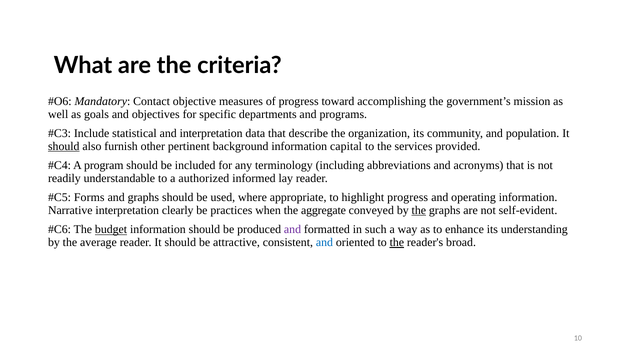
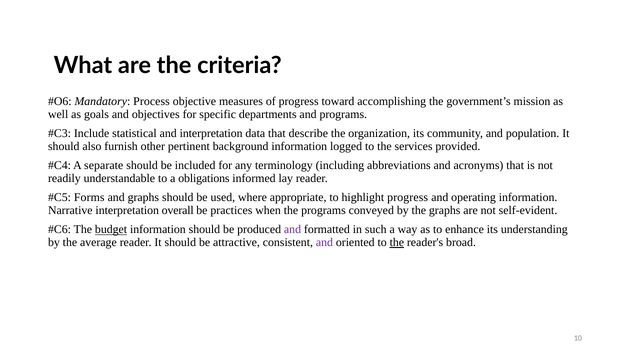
Contact: Contact -> Process (152, 101)
should underline: present -> none (64, 146)
capital: capital -> logged (346, 146)
program: program -> separate (104, 166)
authorized: authorized -> obligations (204, 178)
clearly: clearly -> overall (178, 211)
the aggregate: aggregate -> programs (323, 211)
the underline: present -> none (419, 211)
and colour: blue -> purple (324, 243)
